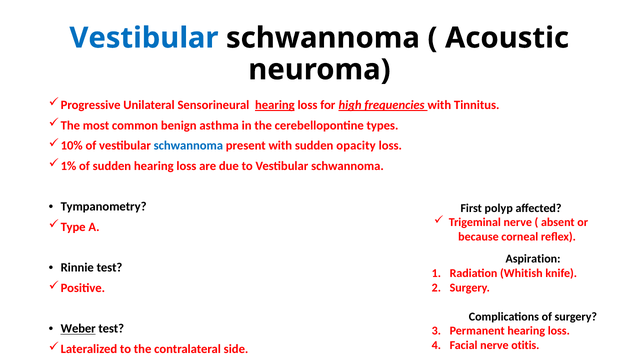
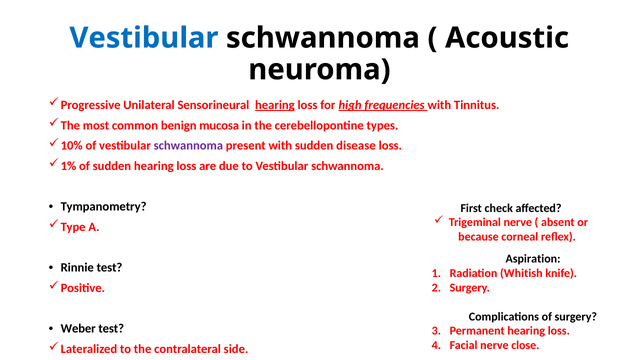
asthma: asthma -> mucosa (219, 125)
schwannoma colour: blue -> purple (188, 145)
opacity: opacity -> disease (356, 145)
polyp: polyp -> check (499, 208)
Weber underline: present -> none (78, 328)
otitis: otitis -> close (525, 345)
